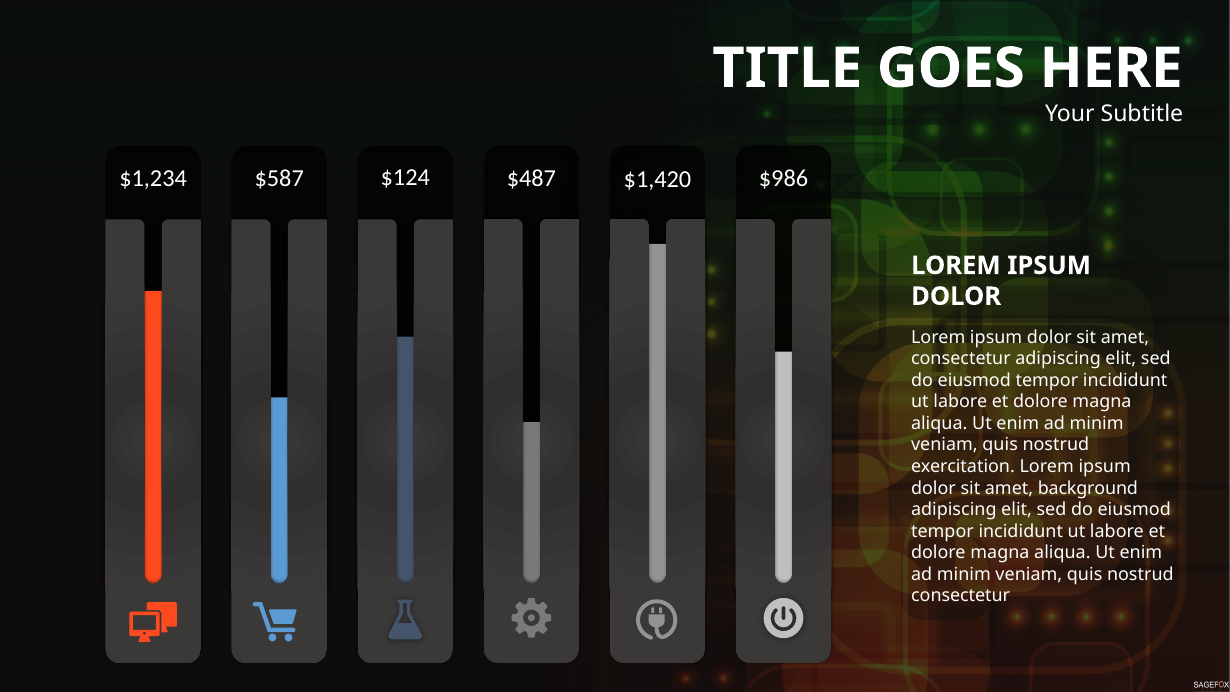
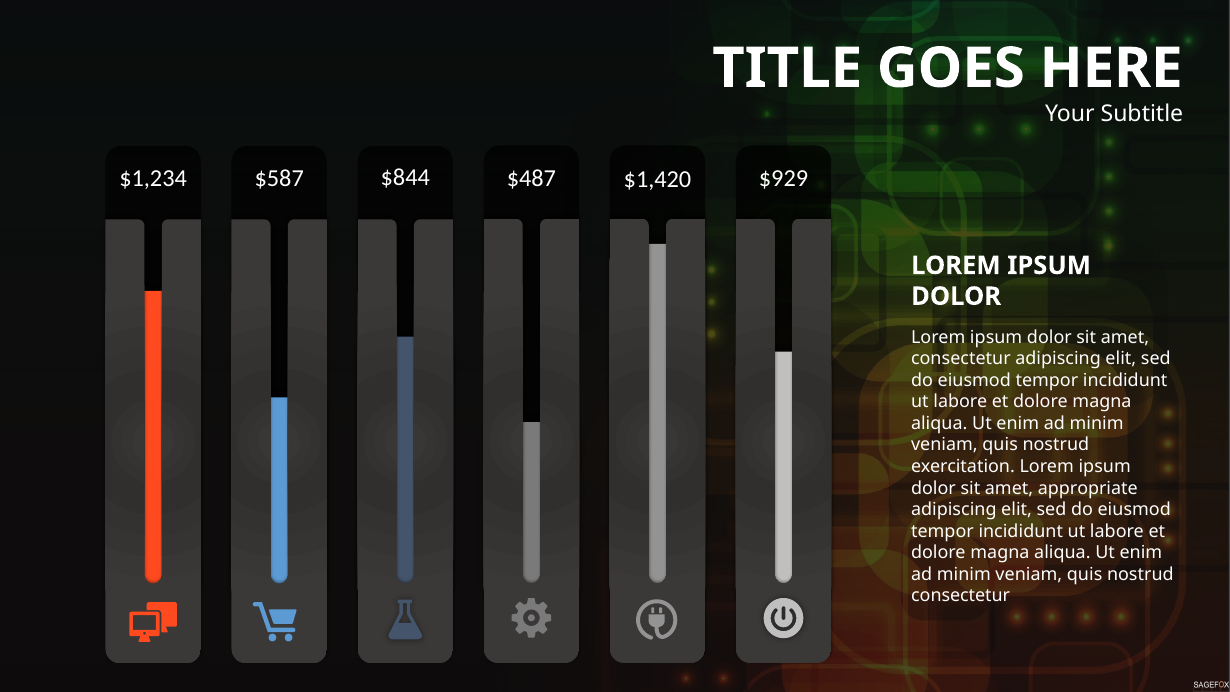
$124: $124 -> $844 (405, 177)
$986: $986 -> $929 (784, 178)
background: background -> appropriate (1088, 488)
